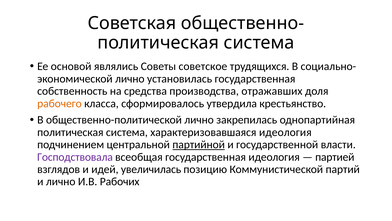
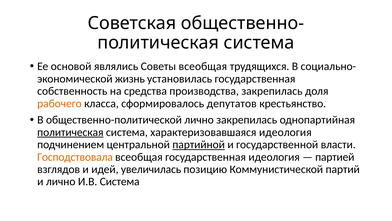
Советы советское: советское -> всеобщая (203, 66)
лично: лично -> жизнь (130, 79)
производства отражавших: отражавших -> закрепилась (272, 91)
утвердила: утвердила -> депутатов (232, 103)
политическая underline: none -> present (70, 132)
Господствовала colour: purple -> orange (75, 157)
И.В Рабочих: Рабочих -> Система (120, 181)
